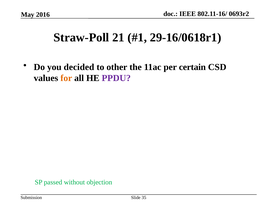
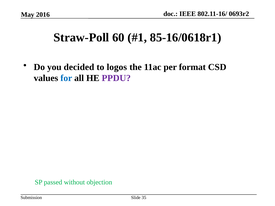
21: 21 -> 60 (118, 38)
29-16/0618r1: 29-16/0618r1 -> 85-16/0618r1 (186, 38)
other: other -> logos (117, 67)
certain: certain -> format (192, 67)
for colour: orange -> blue (66, 78)
